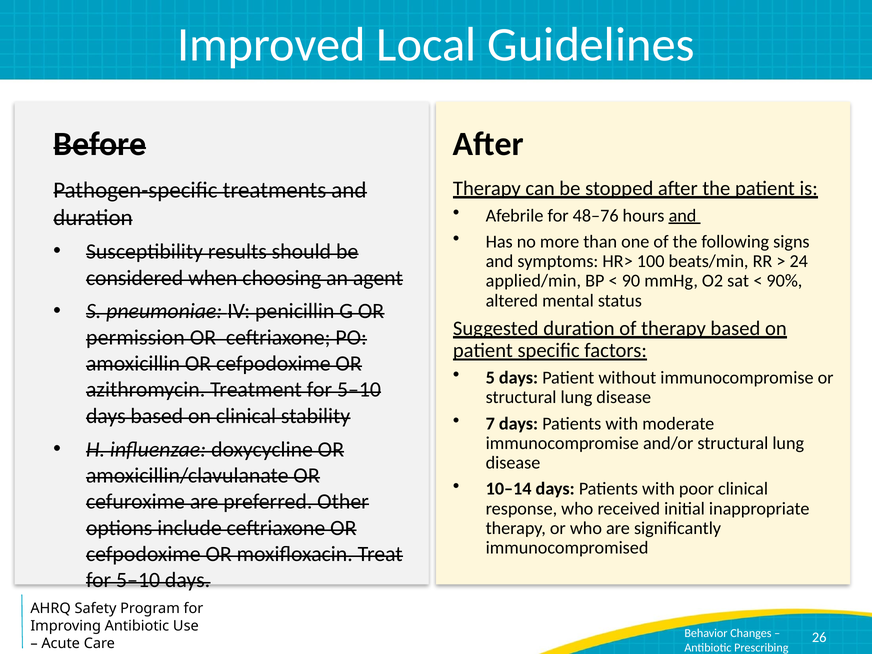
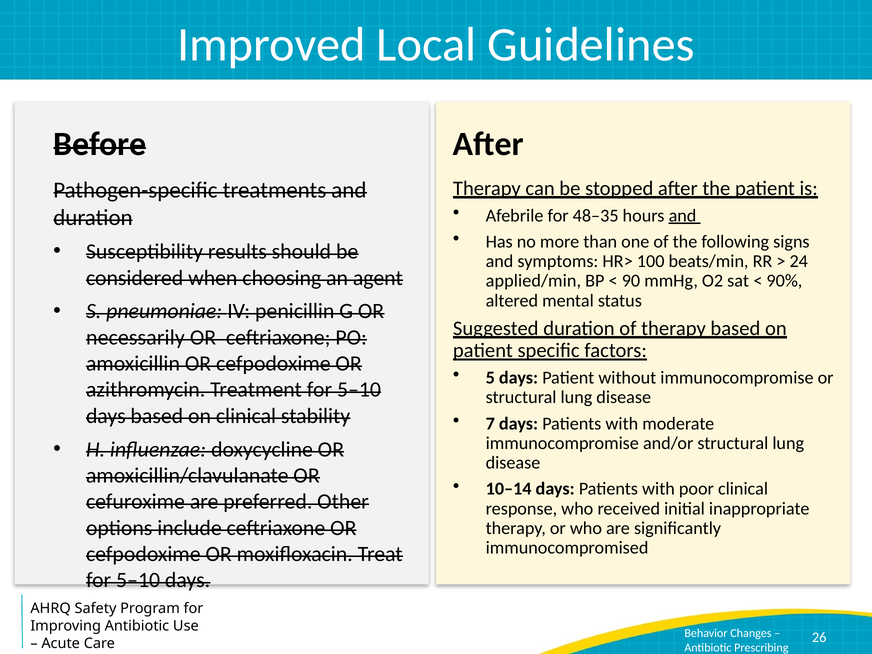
48–76: 48–76 -> 48–35 (596, 216)
permission: permission -> necessarily (135, 337)
